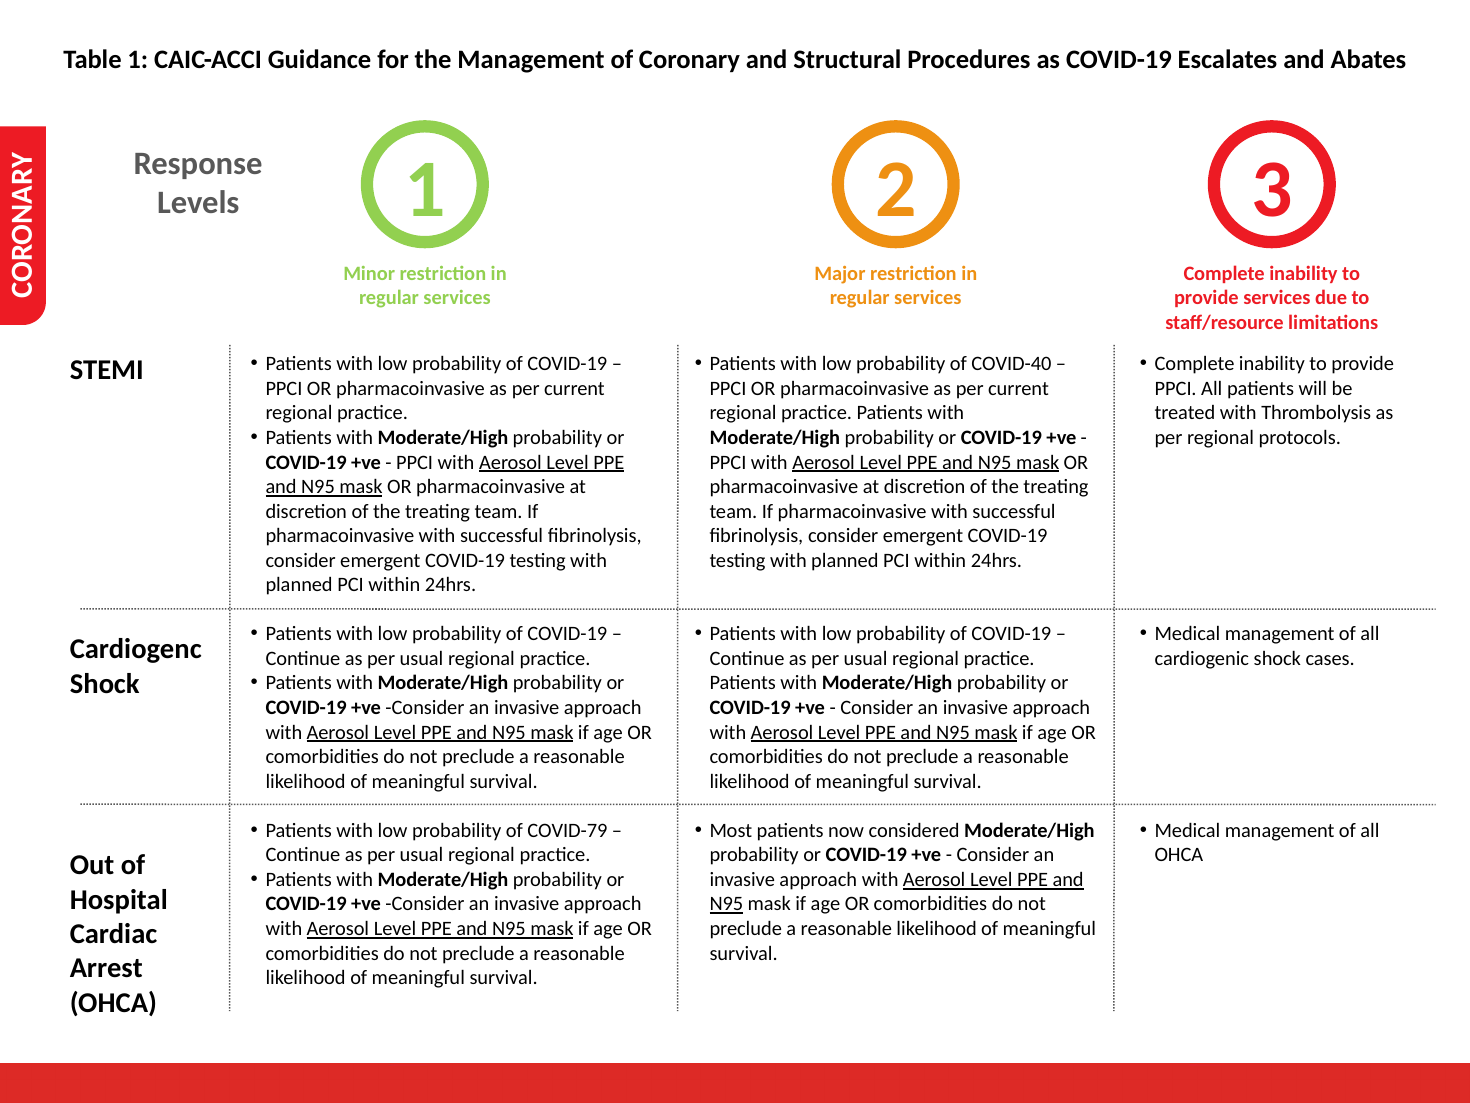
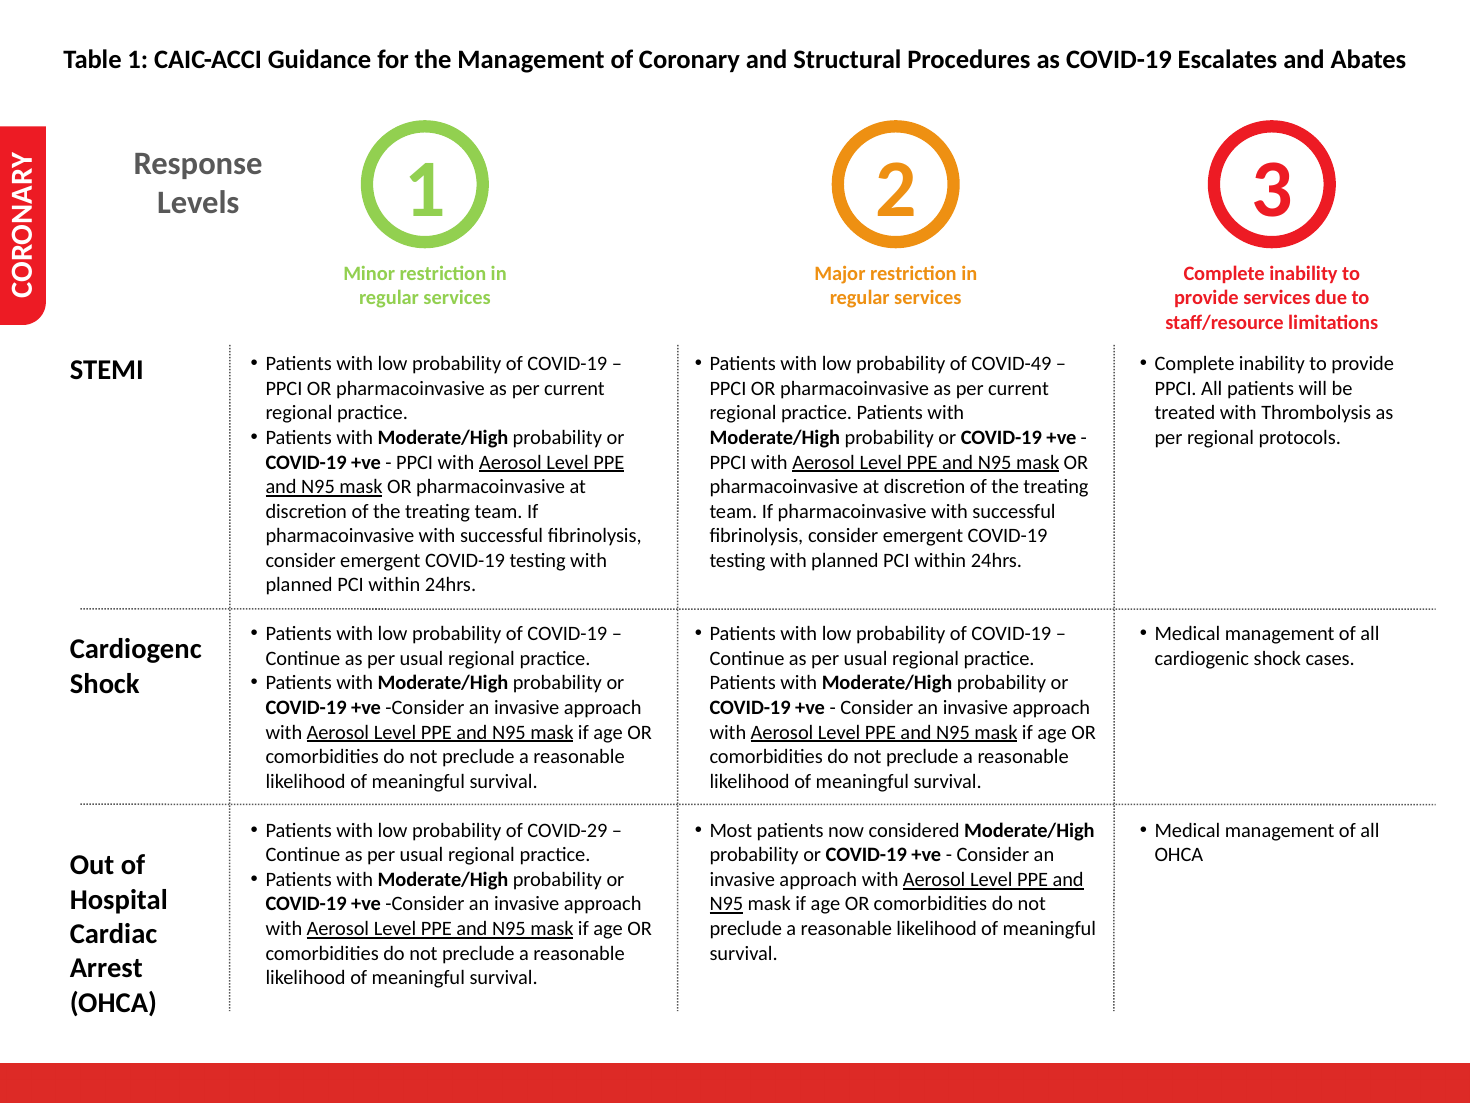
COVID-40: COVID-40 -> COVID-49 (1011, 364)
COVID-79: COVID-79 -> COVID-29 (567, 830)
